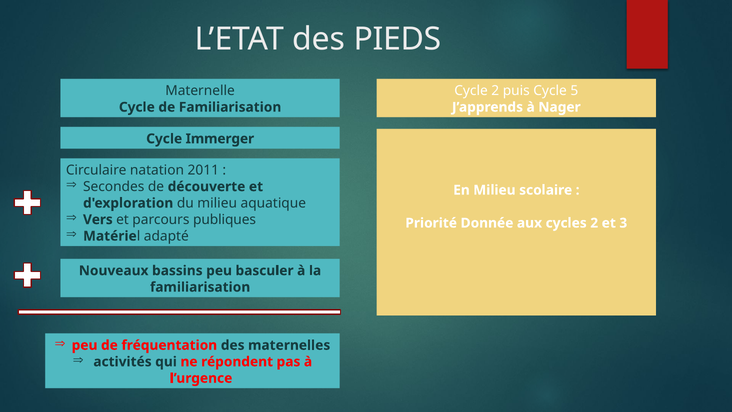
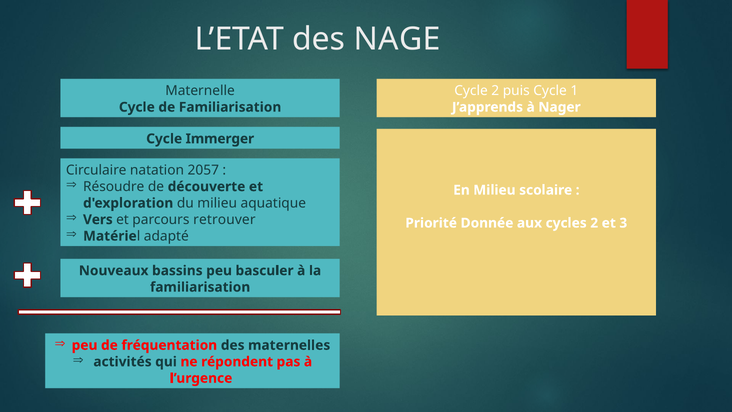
PIEDS: PIEDS -> NAGE (397, 39)
5: 5 -> 1 (574, 91)
2011: 2011 -> 2057 (203, 170)
Secondes: Secondes -> Résoudre (114, 187)
publiques: publiques -> retrouver (224, 219)
